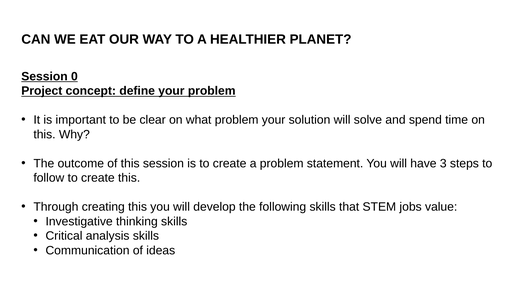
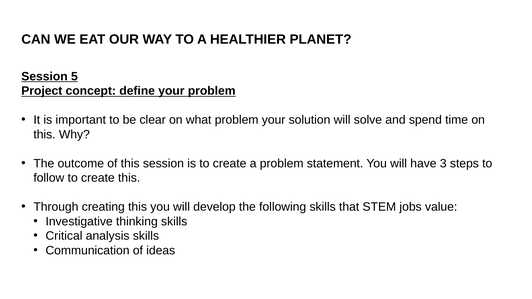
0: 0 -> 5 (74, 76)
